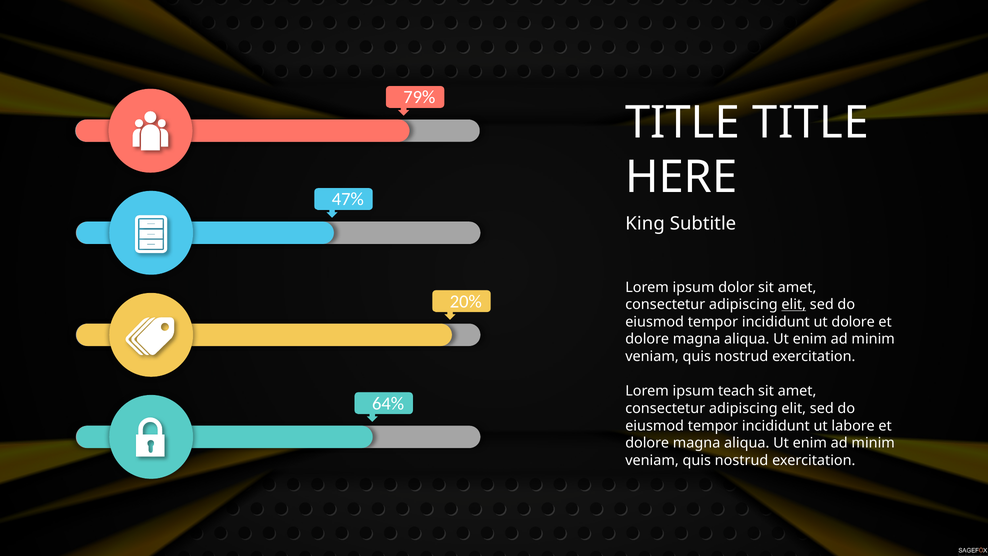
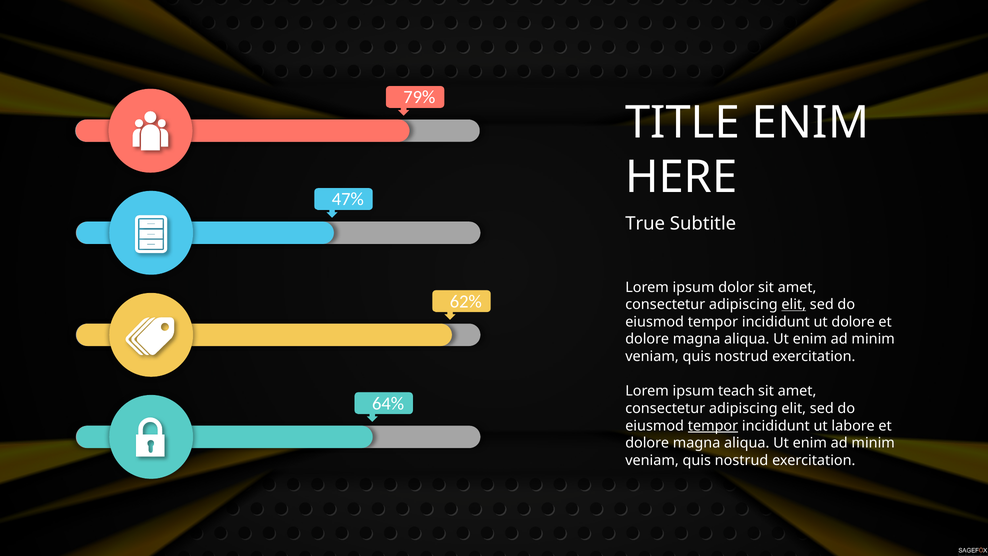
TITLE TITLE: TITLE -> ENIM (811, 123)
King: King -> True (645, 223)
20%: 20% -> 62% (466, 301)
tempor underline: none -> present (713, 426)
